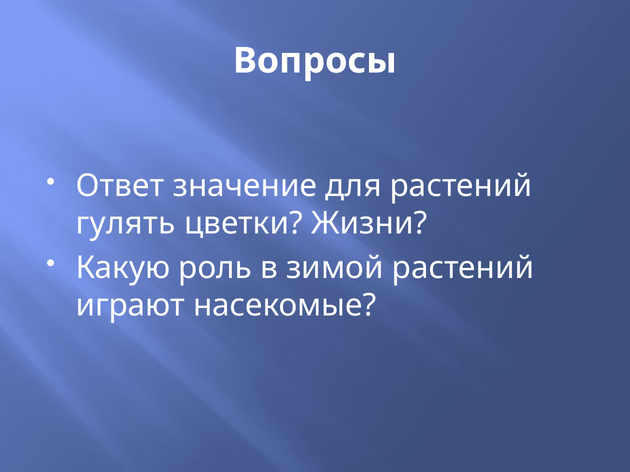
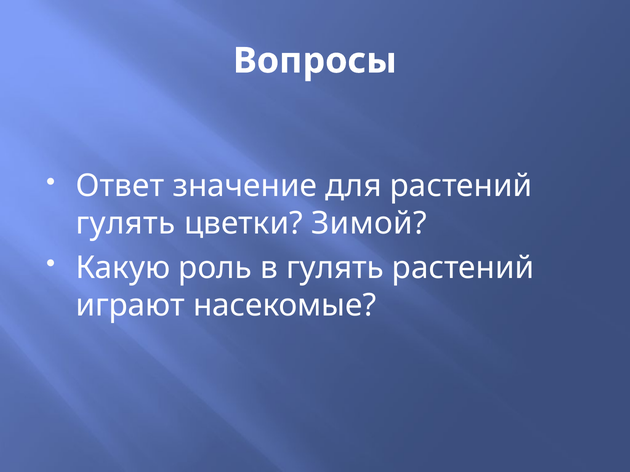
Жизни: Жизни -> Зимой (369, 224)
в зимой: зимой -> гулять (335, 268)
